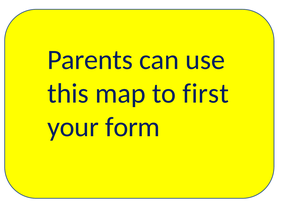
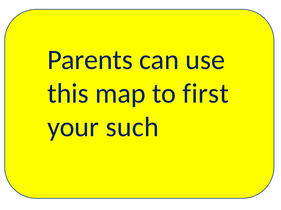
form: form -> such (132, 127)
